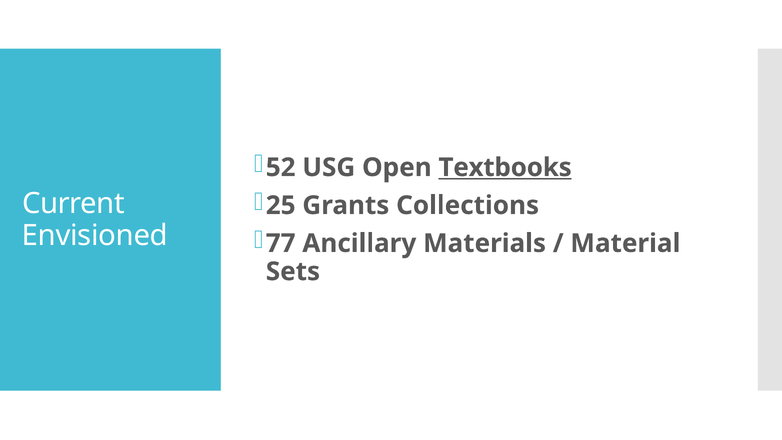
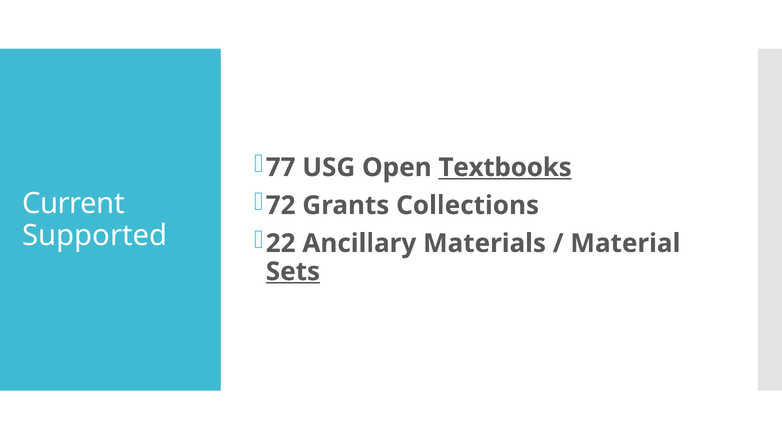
52: 52 -> 77 (281, 167)
25: 25 -> 72 (281, 205)
Envisioned: Envisioned -> Supported (95, 235)
77: 77 -> 22 (281, 243)
Sets underline: none -> present (293, 271)
